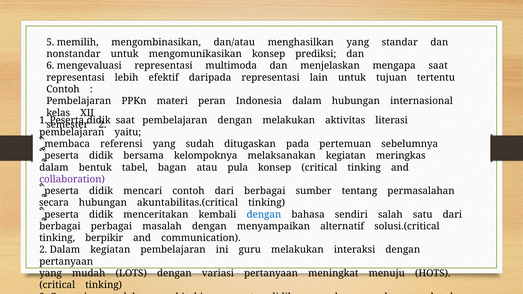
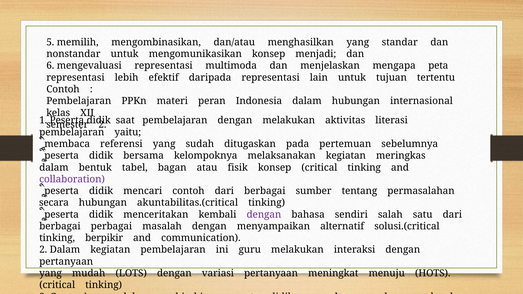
prediksi: prediksi -> menjadi (316, 54)
mengapa saat: saat -> peta (438, 66)
pula: pula -> fisik (238, 168)
dengan colour: blue -> purple (264, 215)
